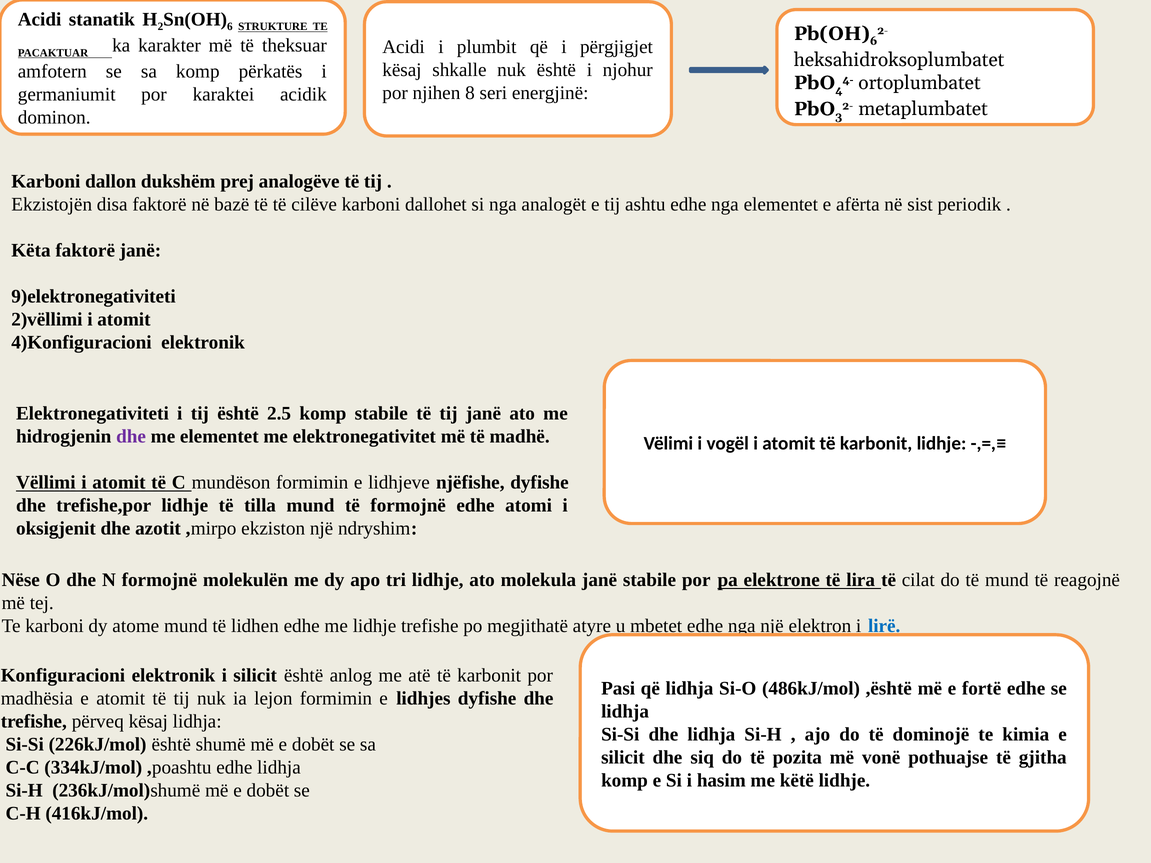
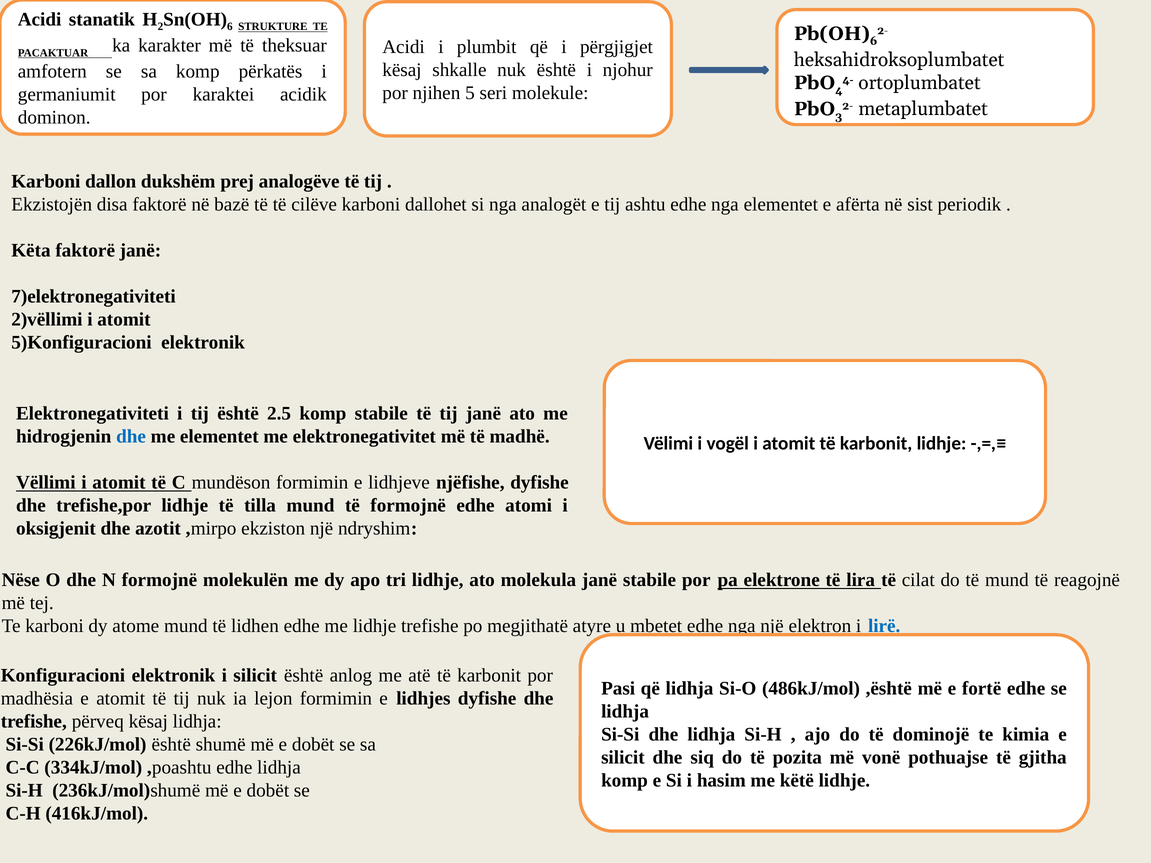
8: 8 -> 5 (470, 93)
energjinë: energjinë -> molekule (550, 93)
9)elektronegativiteti: 9)elektronegativiteti -> 7)elektronegativiteti (94, 297)
4)Konfiguracioni: 4)Konfiguracioni -> 5)Konfiguracioni (81, 343)
dhe colour: purple -> blue (131, 437)
